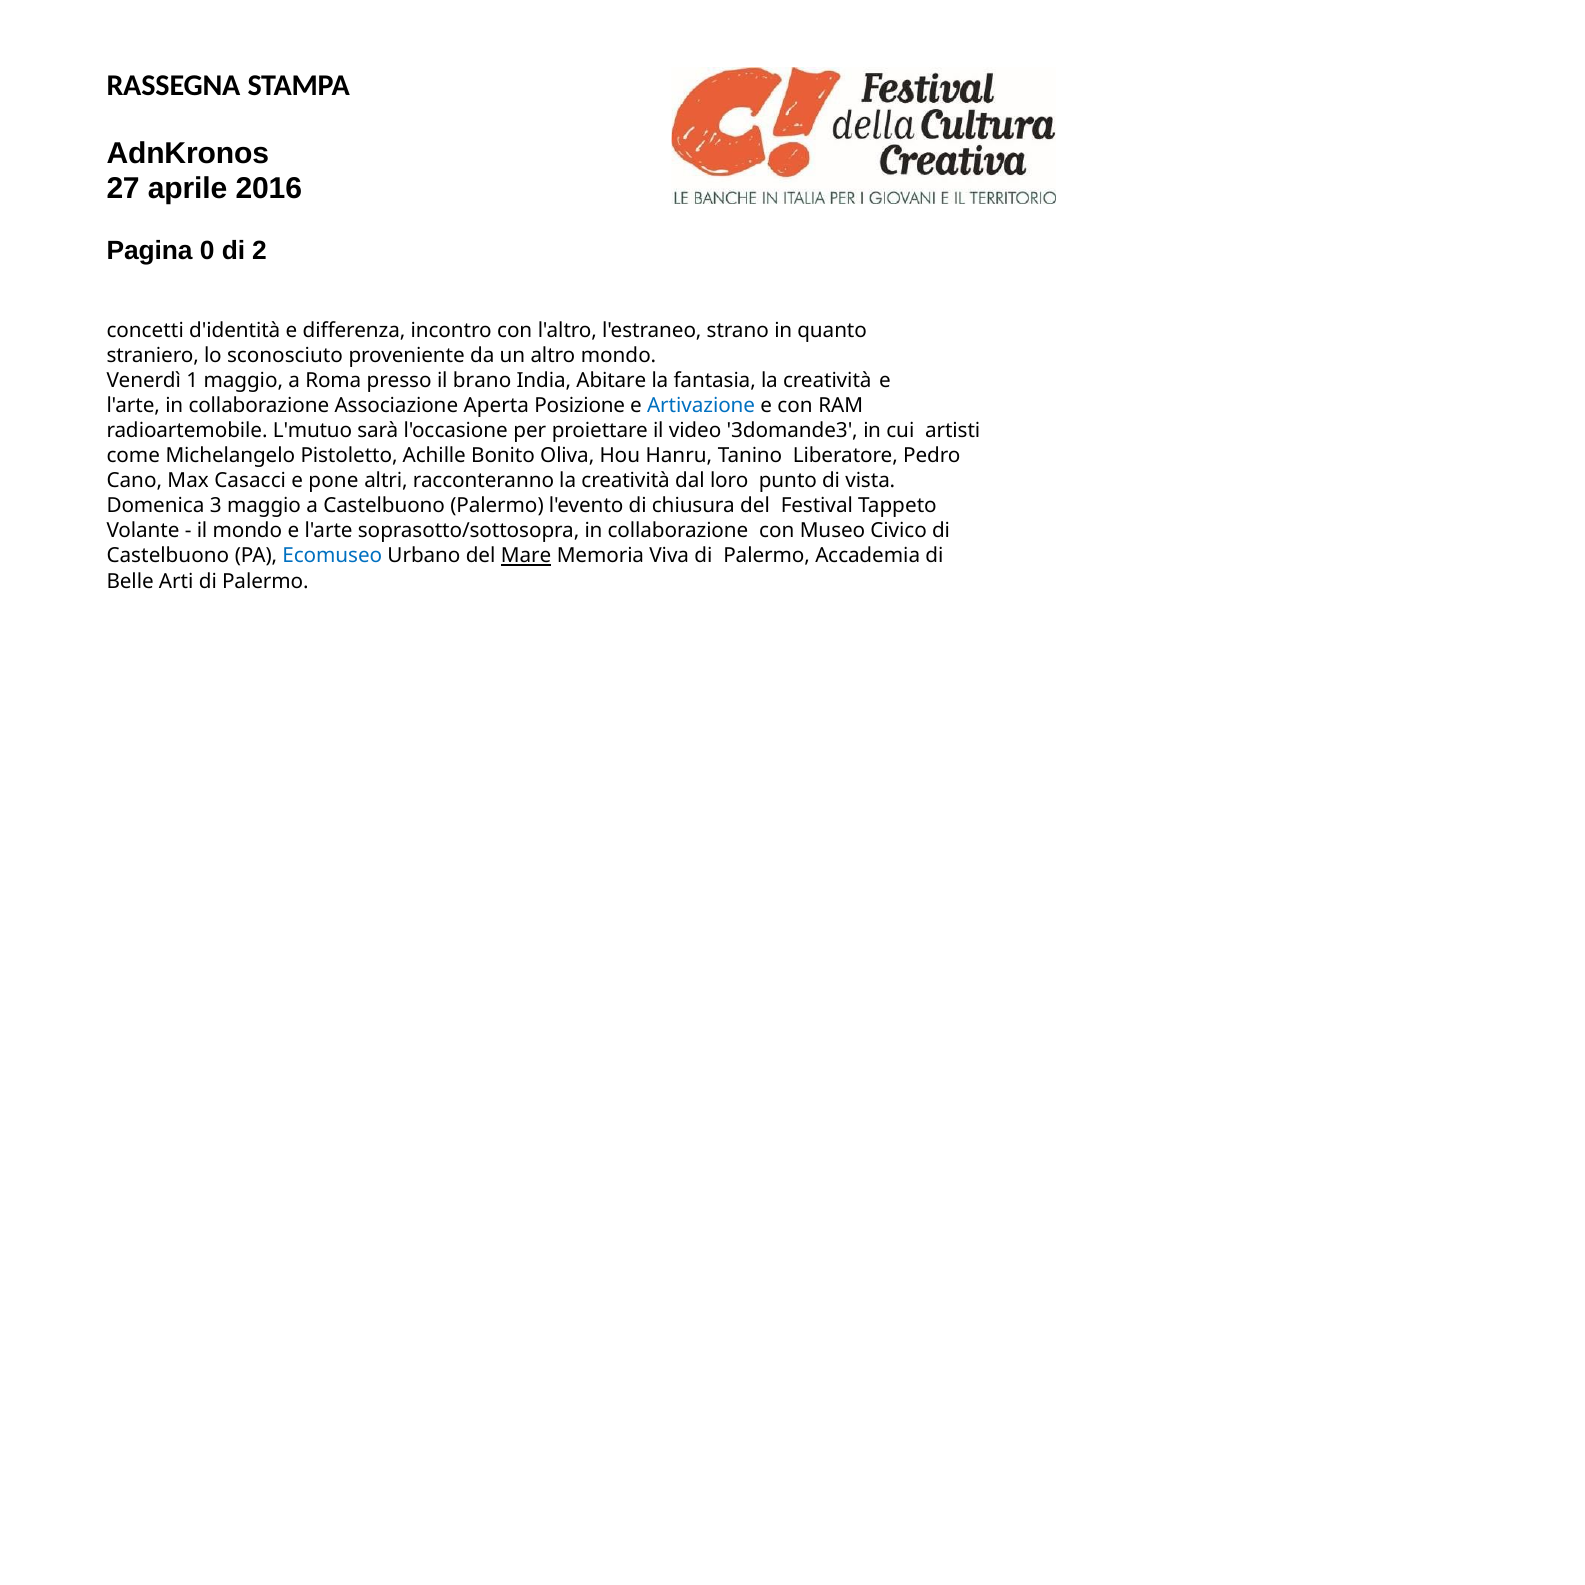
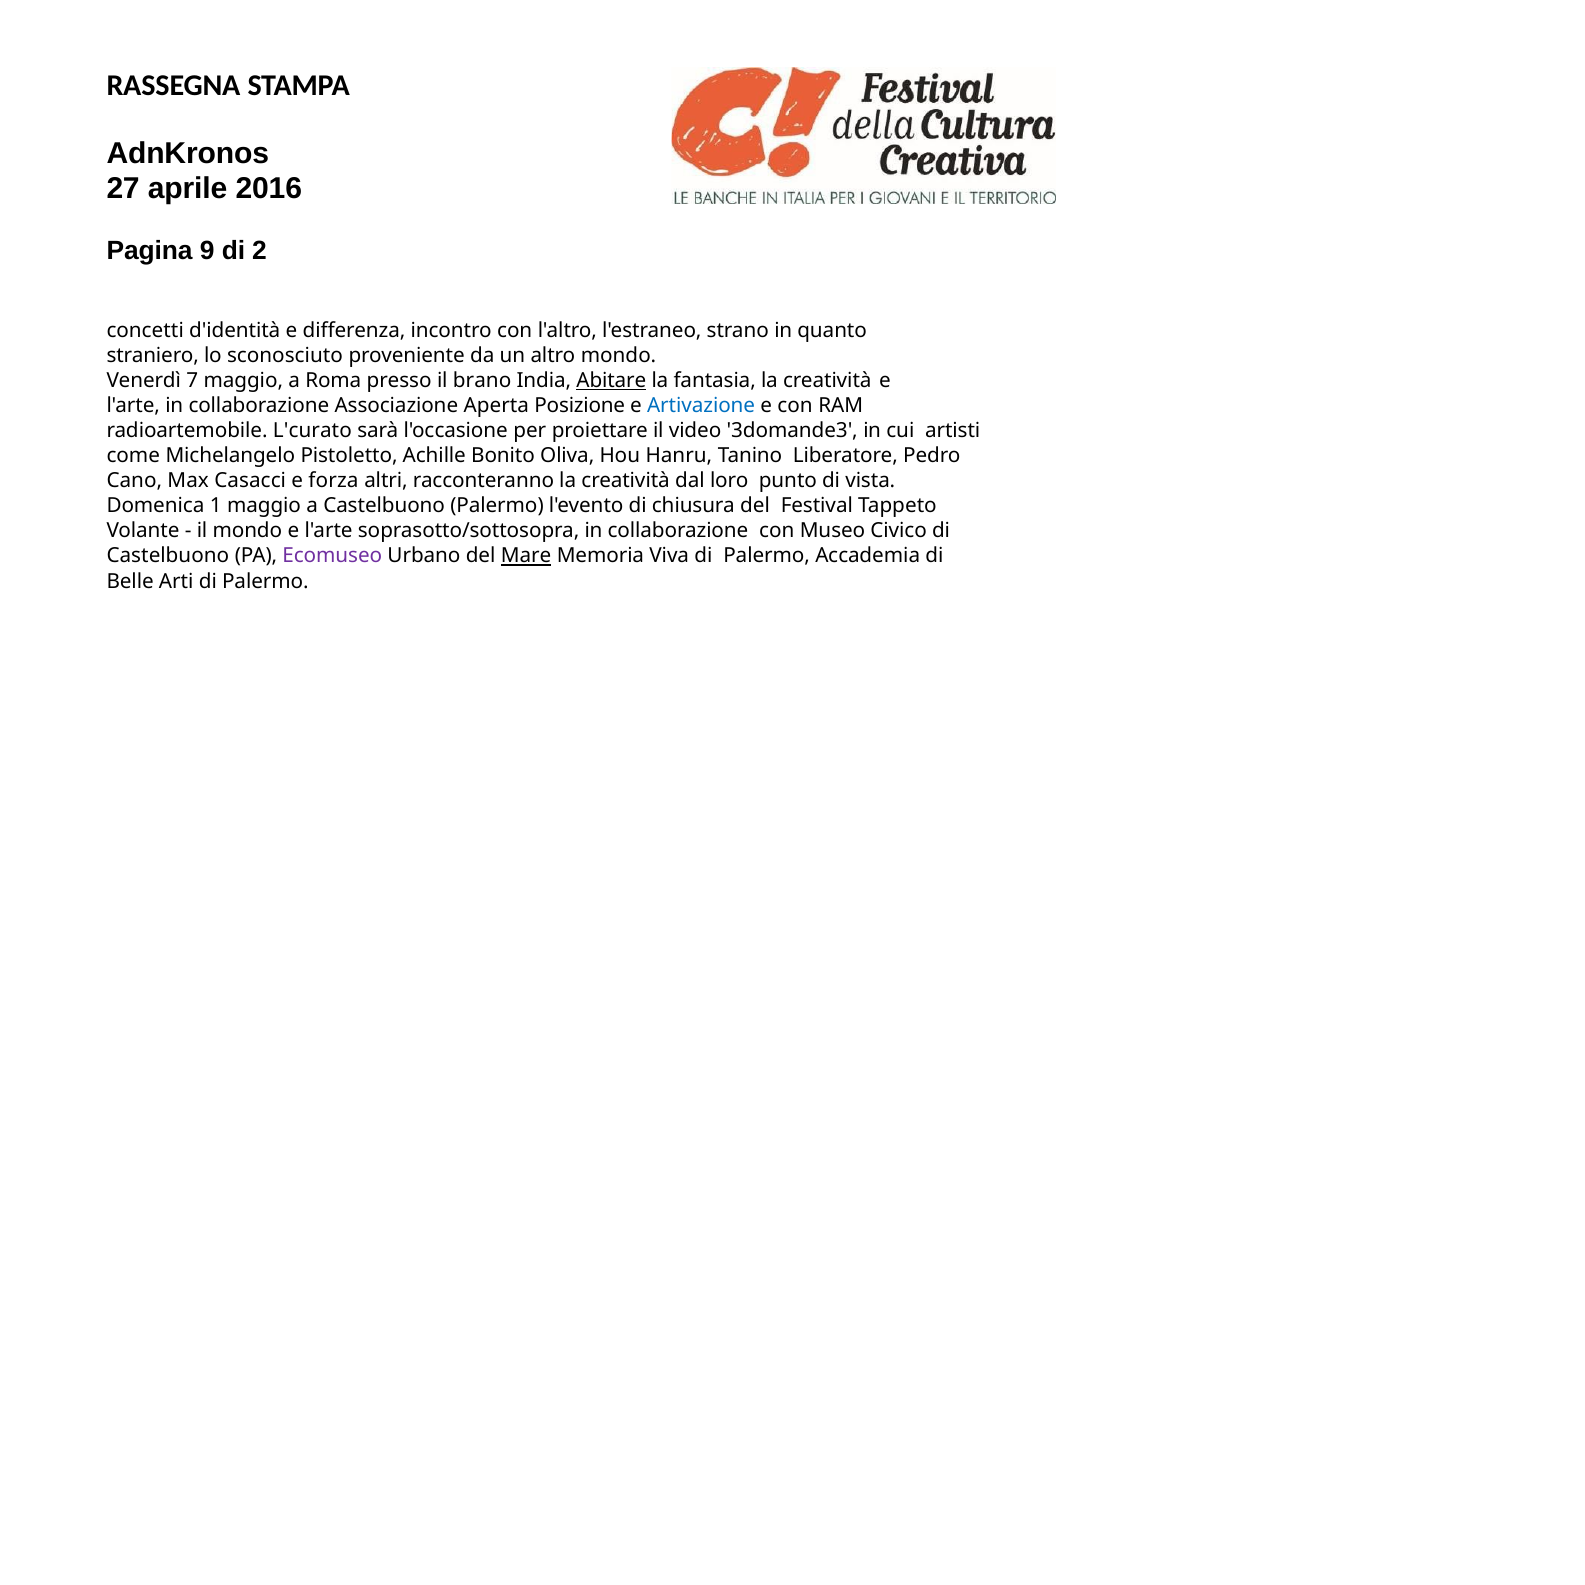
0: 0 -> 9 (207, 250)
1: 1 -> 7 (192, 381)
Abitare underline: none -> present (611, 381)
L'mutuo: L'mutuo -> L'curato (312, 431)
pone: pone -> forza (334, 481)
3: 3 -> 1 (216, 506)
Ecomuseo colour: blue -> purple (332, 556)
